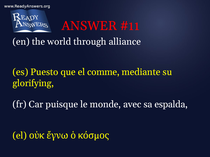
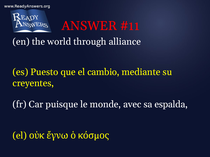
comme: comme -> cambio (103, 72)
glorifying: glorifying -> creyentes (33, 83)
